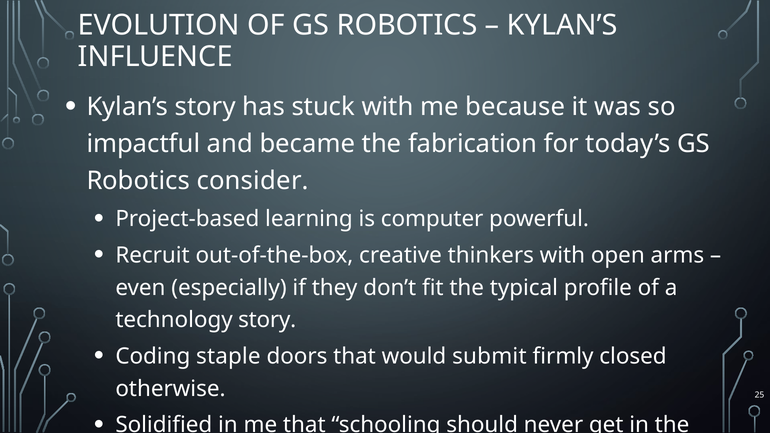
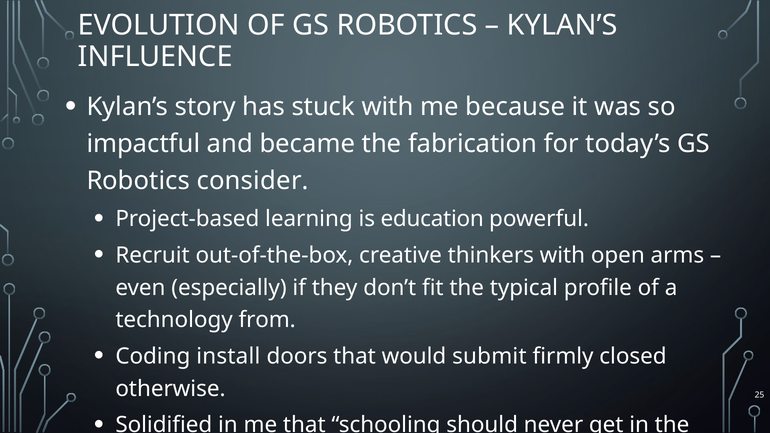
is computer: computer -> education (432, 219)
technology story: story -> from (267, 320)
staple: staple -> install (228, 356)
